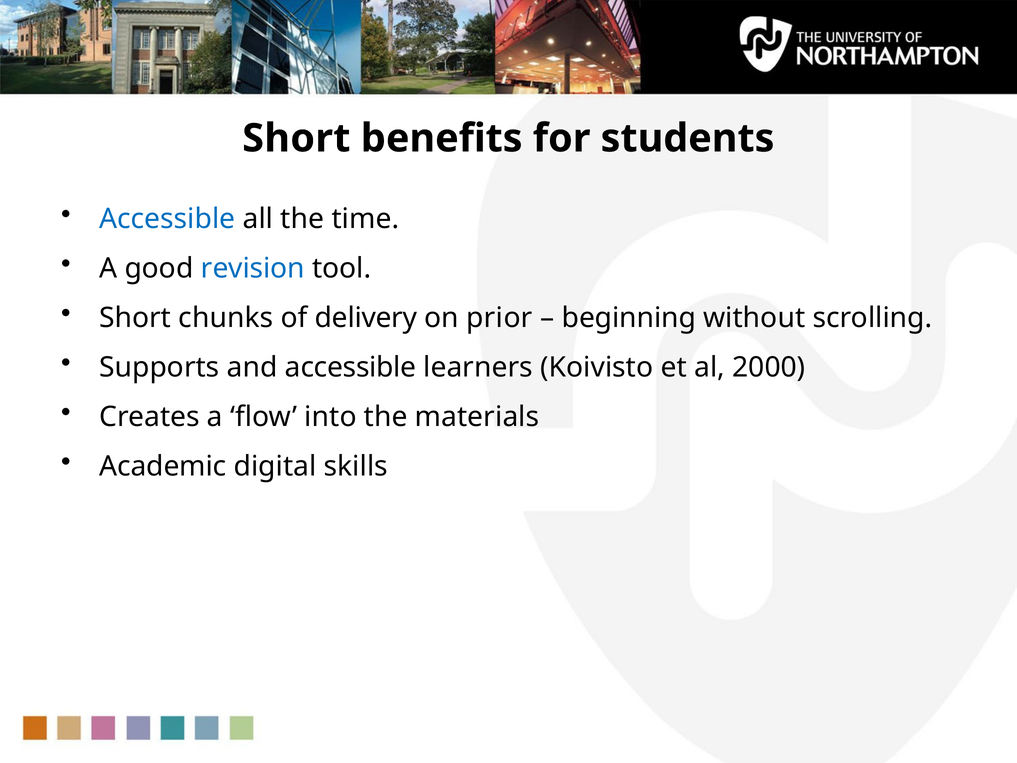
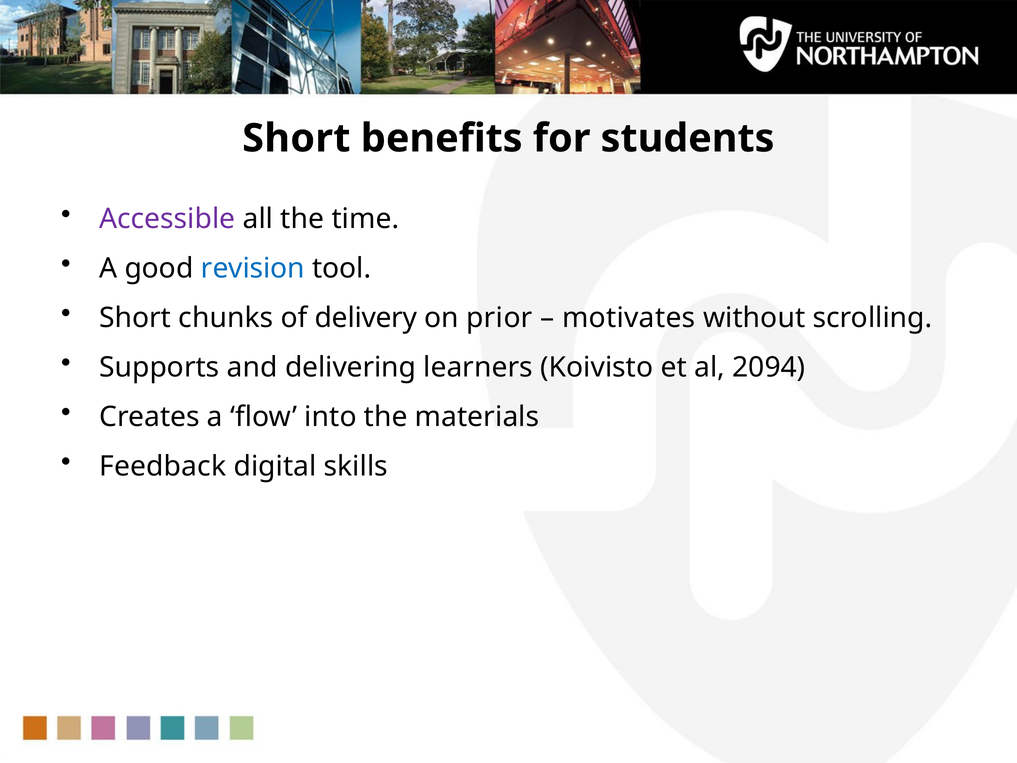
Accessible colour: blue -> purple (167, 219)
beginning: beginning -> motivates (629, 318)
and accessible: accessible -> delivering (351, 367)
2000: 2000 -> 2094 (769, 367)
Academic: Academic -> Feedback (163, 466)
